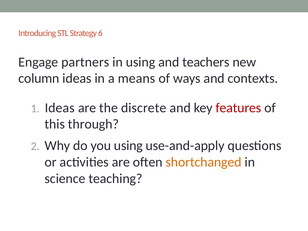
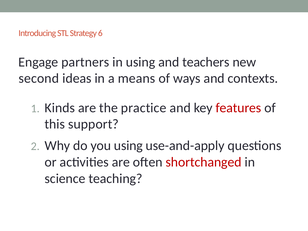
column: column -> second (39, 78)
Ideas: Ideas -> Kinds (60, 108)
discrete: discrete -> practice (144, 108)
through: through -> support (93, 124)
shortchanged colour: orange -> red (204, 162)
